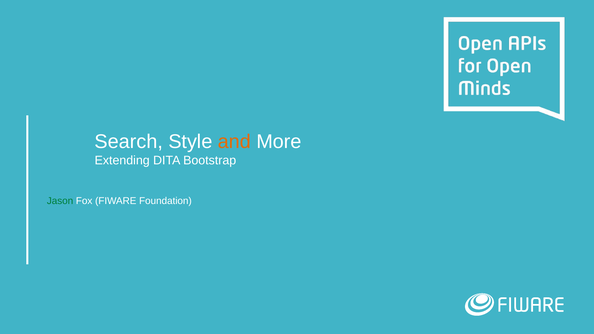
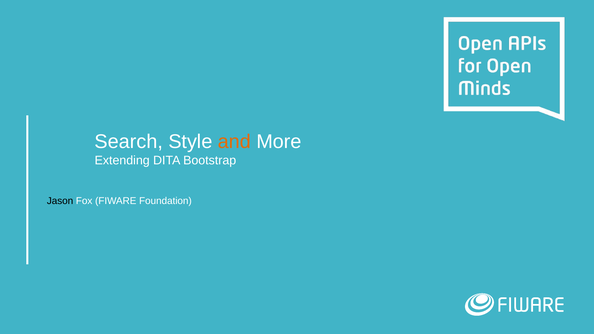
Jason colour: green -> black (60, 201)
